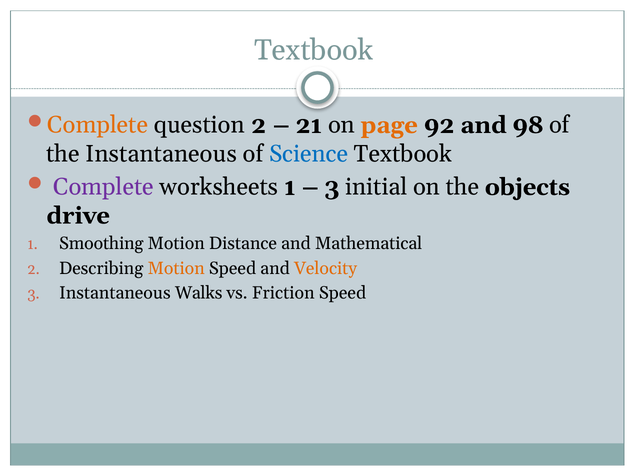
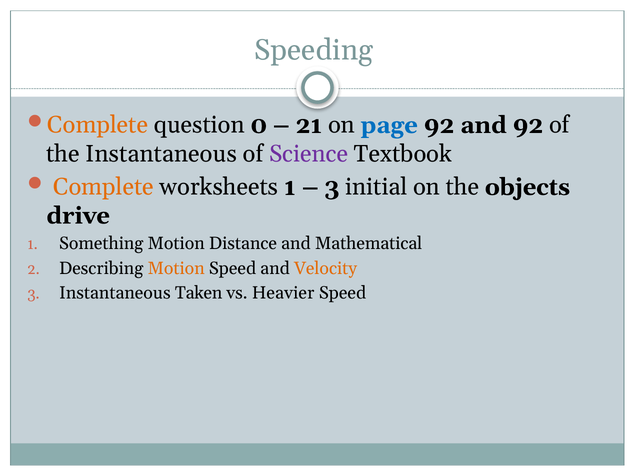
Textbook: Textbook -> Speeding (314, 50)
question 2: 2 -> 0 (259, 125)
page colour: orange -> blue (389, 125)
and 98: 98 -> 92 (528, 125)
Science colour: blue -> purple (309, 154)
Complete colour: purple -> orange (104, 187)
Smoothing: Smoothing -> Something (101, 244)
Walks: Walks -> Taken (199, 293)
Friction: Friction -> Heavier (283, 293)
